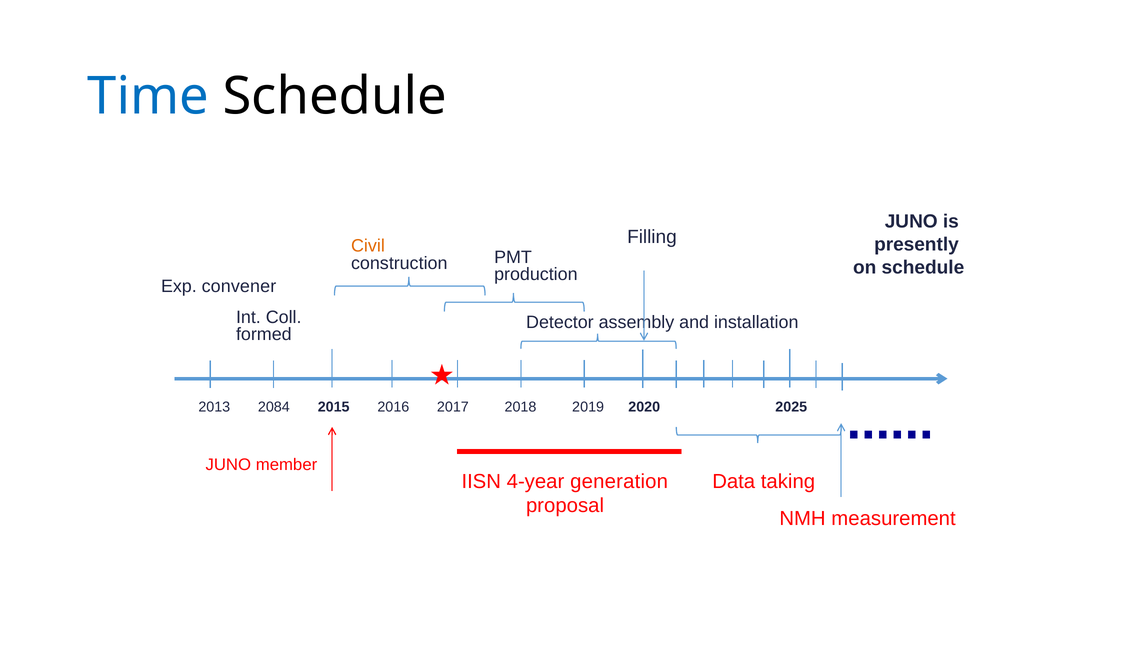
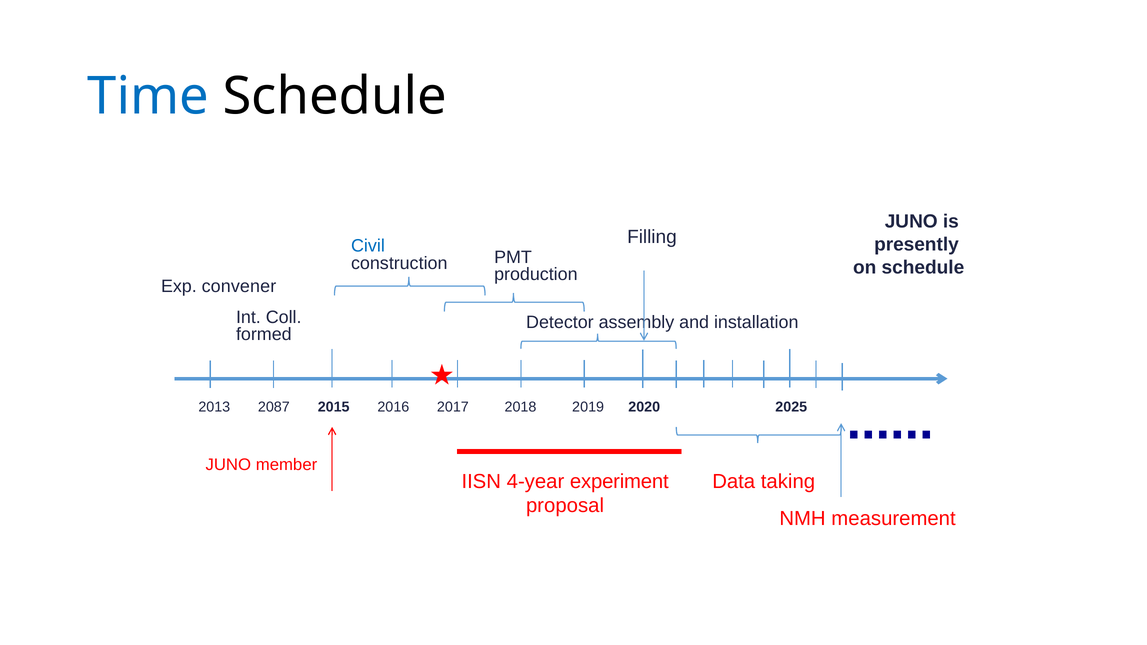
Civil colour: orange -> blue (368, 246)
2084: 2084 -> 2087 (274, 407)
generation: generation -> experiment (619, 481)
